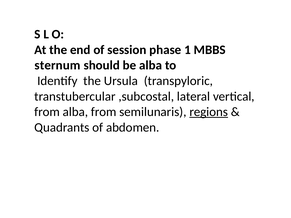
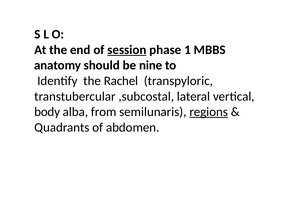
session underline: none -> present (127, 50)
sternum: sternum -> anatomy (58, 65)
be alba: alba -> nine (151, 65)
Ursula: Ursula -> Rachel (121, 81)
from: from -> body (47, 112)
